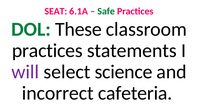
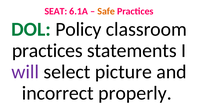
Safe colour: green -> orange (106, 11)
These: These -> Policy (78, 29)
science: science -> picture (123, 72)
cafeteria: cafeteria -> properly (135, 93)
